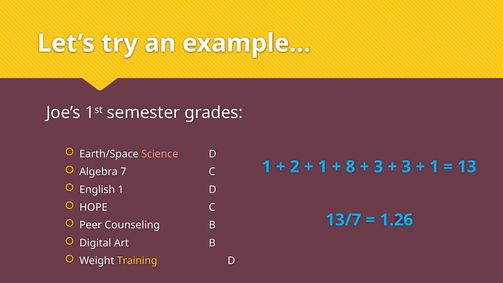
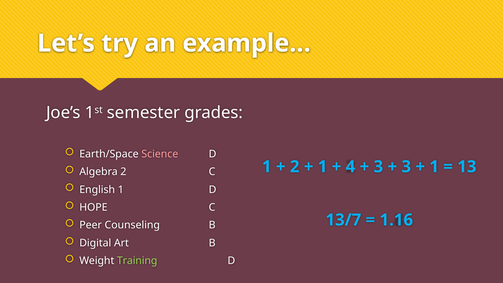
8: 8 -> 4 (350, 167)
Algebra 7: 7 -> 2 (123, 172)
1.26: 1.26 -> 1.16 (396, 220)
Training colour: yellow -> light green (137, 261)
